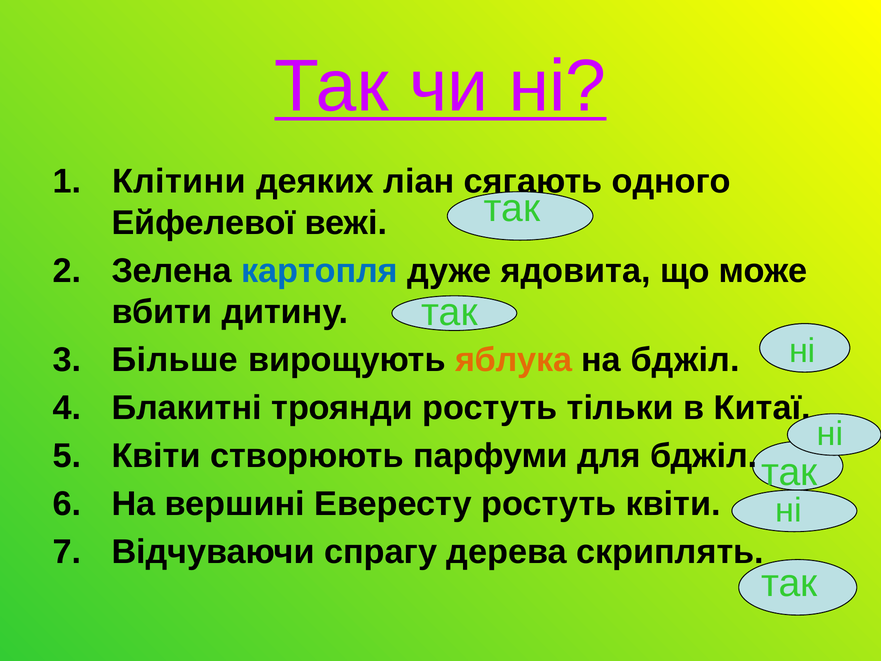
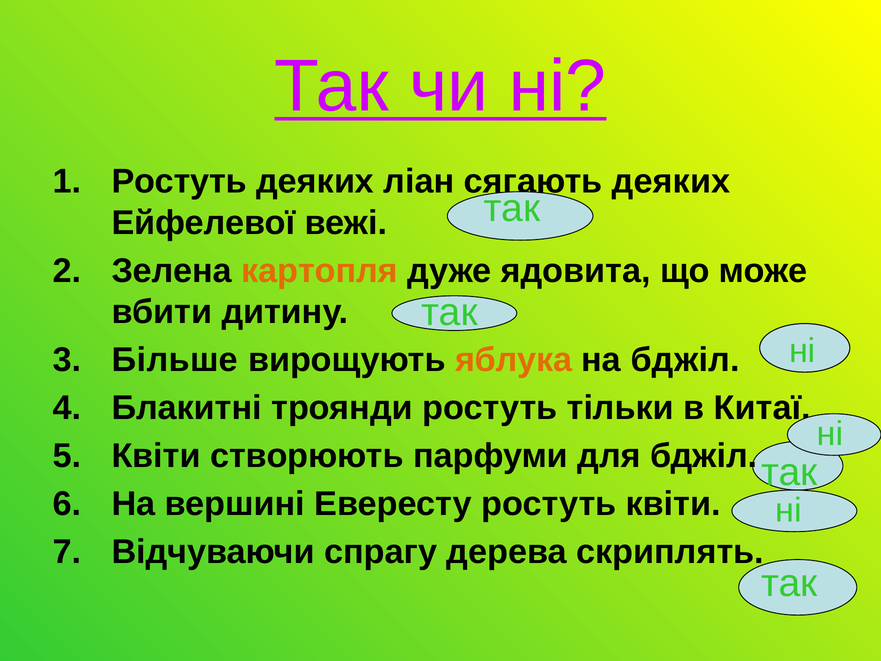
Клітини: Клітини -> Ростуть (179, 182)
одного: одного -> деяких (671, 182)
картопля colour: blue -> orange (320, 271)
